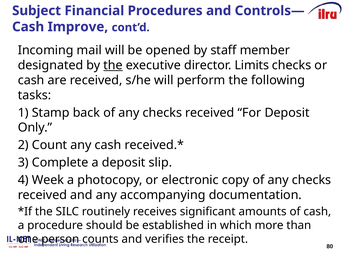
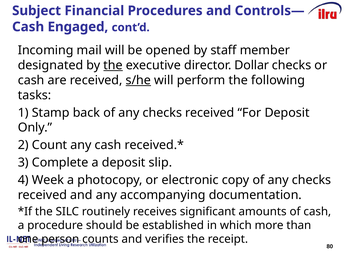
Improve: Improve -> Engaged (78, 27)
Limits: Limits -> Dollar (252, 65)
s/he underline: none -> present (138, 80)
